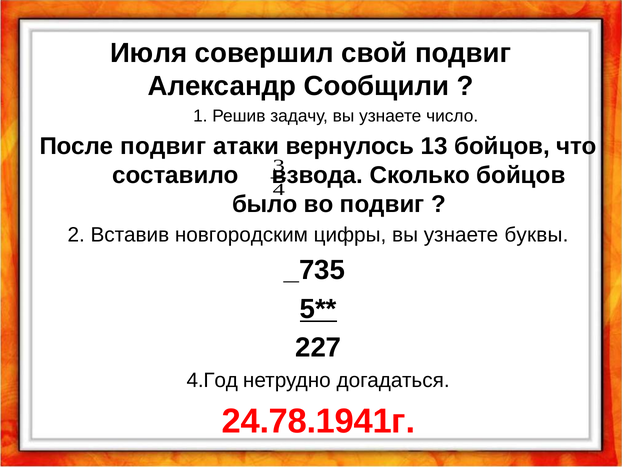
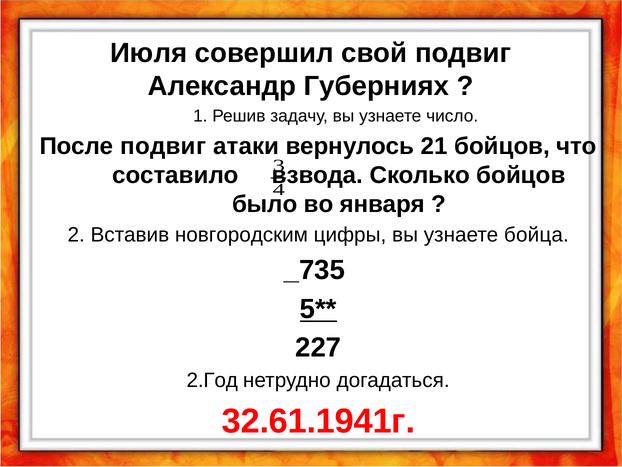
Сообщили: Сообщили -> Губерниях (376, 86)
13: 13 -> 21 (434, 146)
во подвиг: подвиг -> января (382, 204)
буквы: буквы -> бойца (536, 235)
4.Год: 4.Год -> 2.Год (212, 380)
24.78.1941г: 24.78.1941г -> 32.61.1941г (318, 421)
